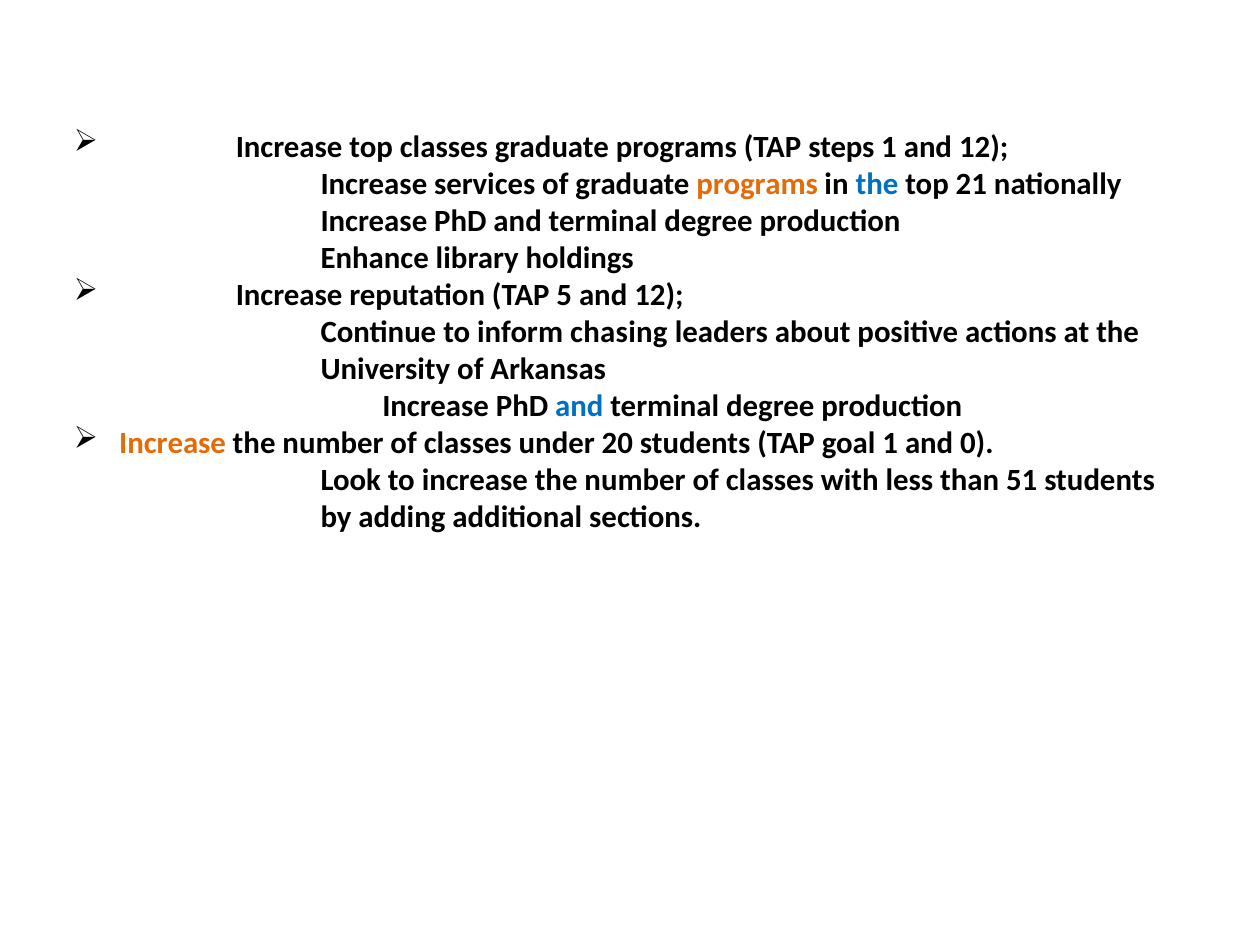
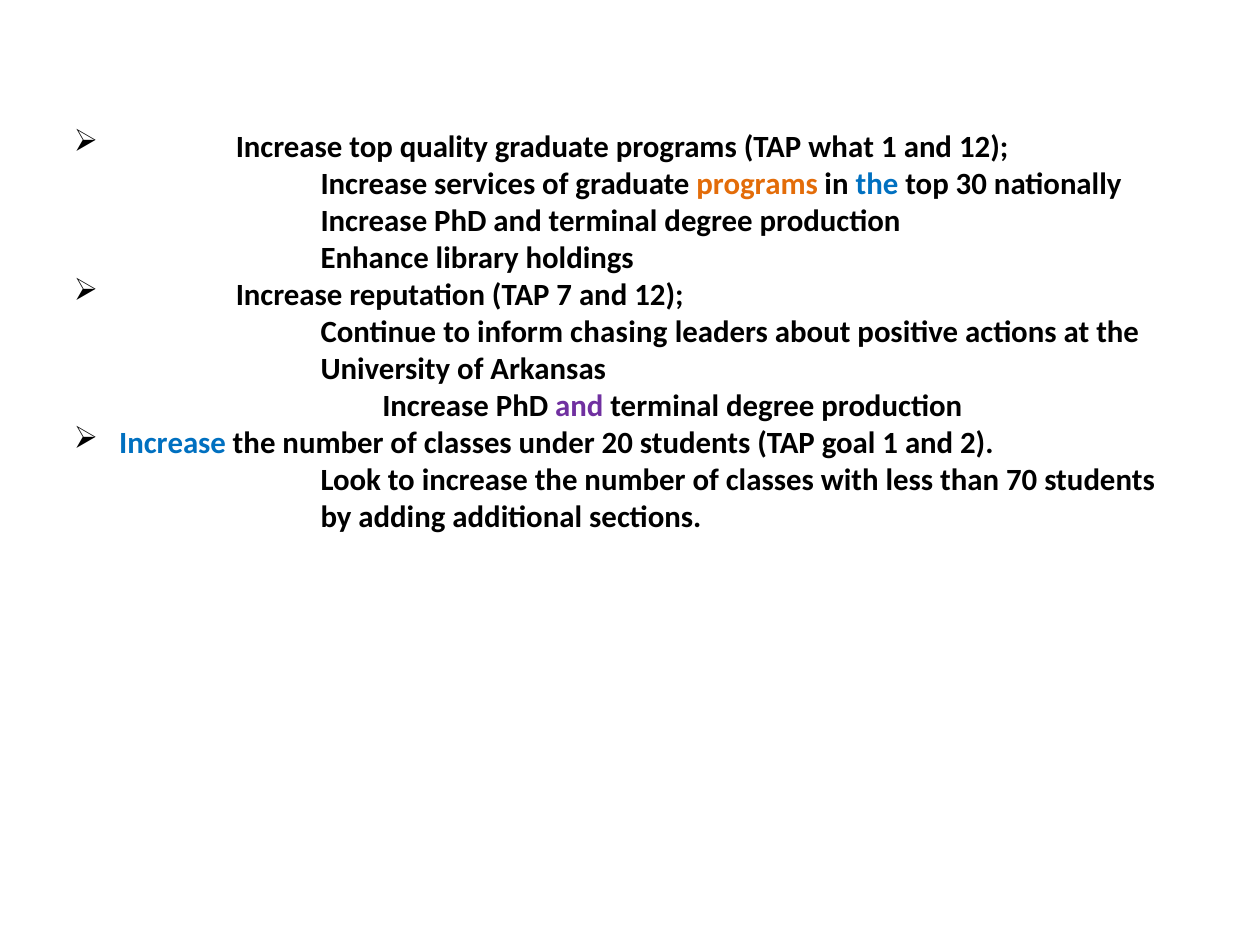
top classes: classes -> quality (444, 147)
steps: steps -> what (841, 147)
21: 21 -> 30 (971, 184)
5: 5 -> 7 (564, 295)
and colour: blue -> purple (579, 406)
Increase colour: orange -> blue (173, 443)
0: 0 -> 2 (977, 443)
51: 51 -> 70 (1022, 480)
